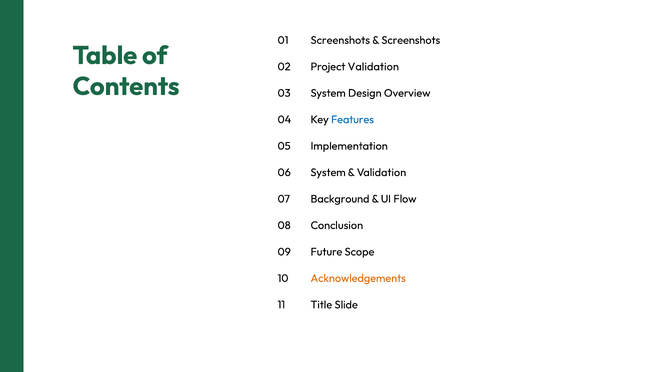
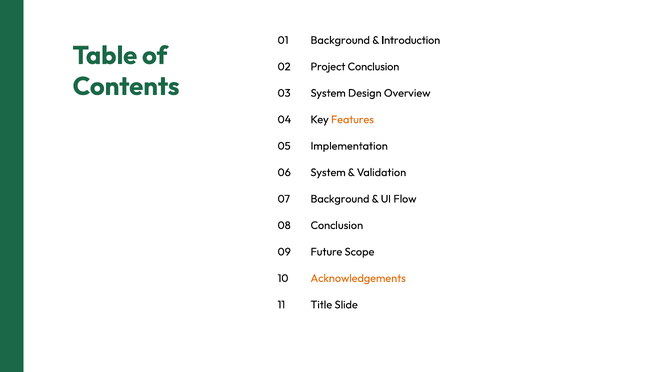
01 Screenshots: Screenshots -> Background (340, 40)
Screenshots: Screenshots -> Introduction (411, 40)
Project Validation: Validation -> Conclusion (373, 67)
Features colour: blue -> orange (352, 120)
